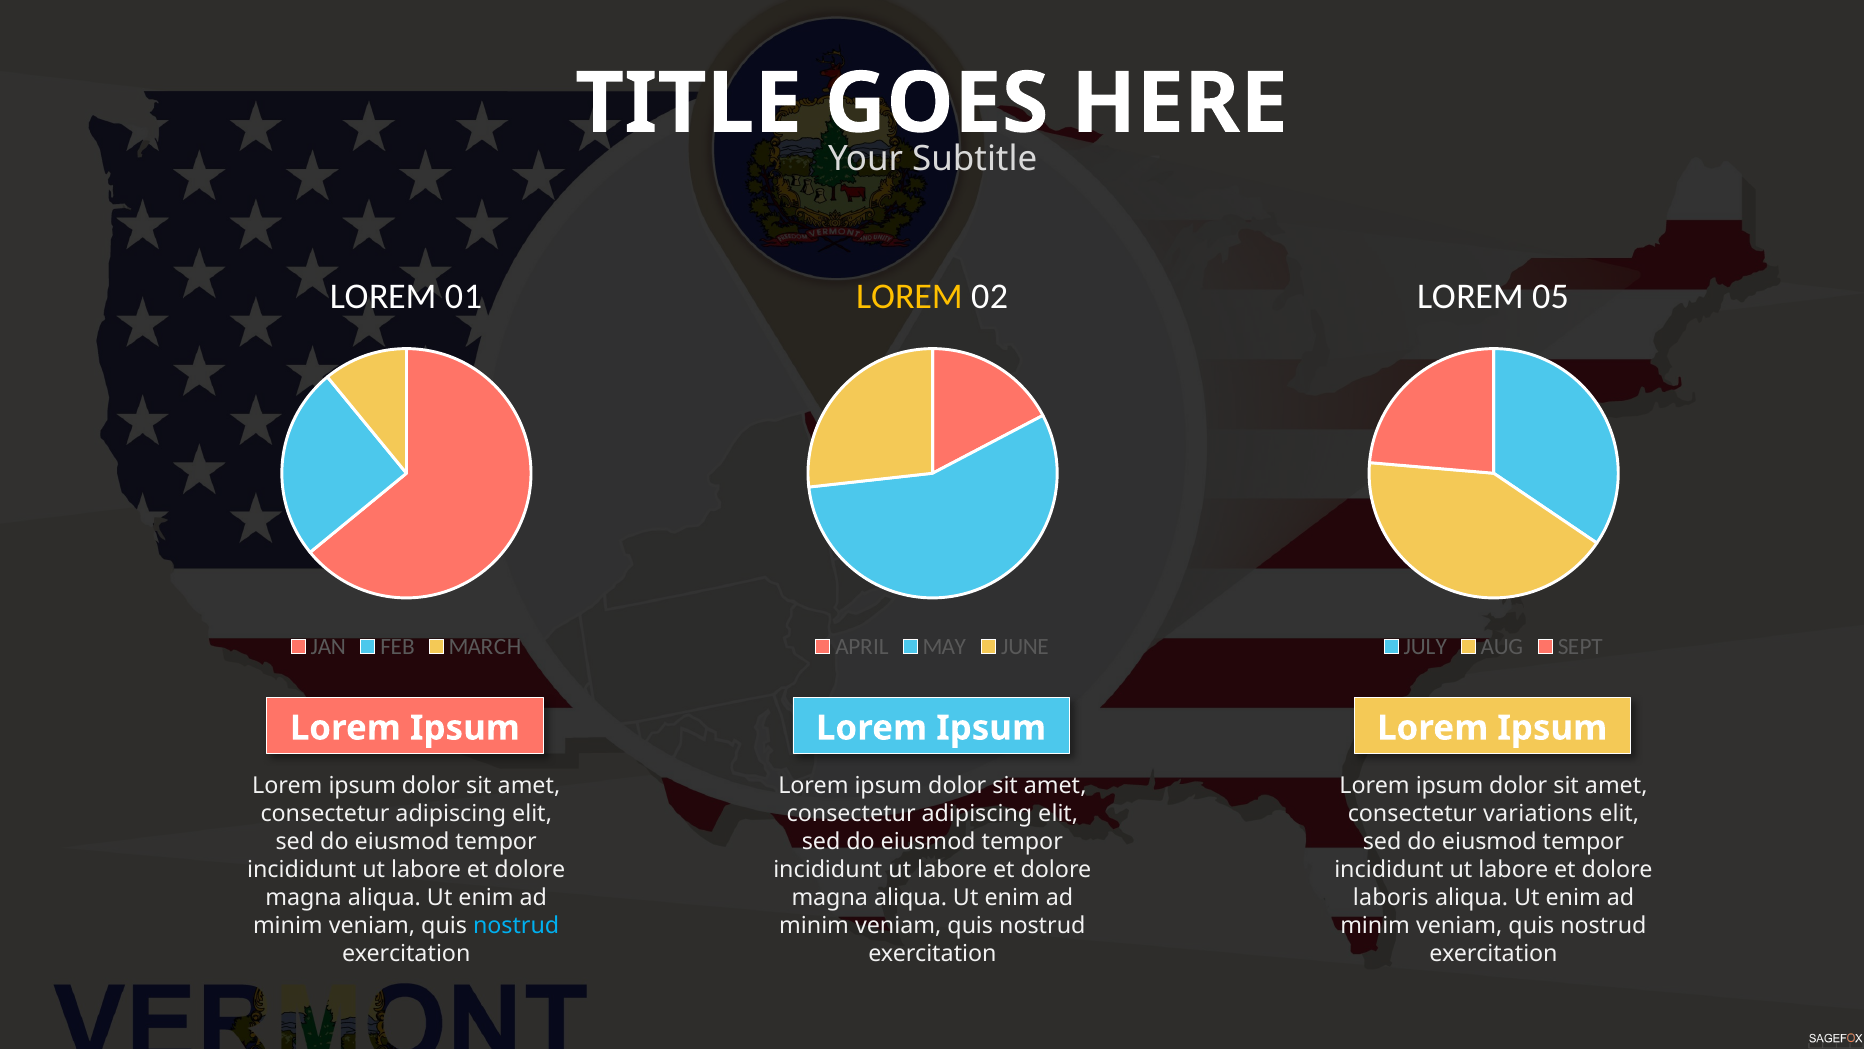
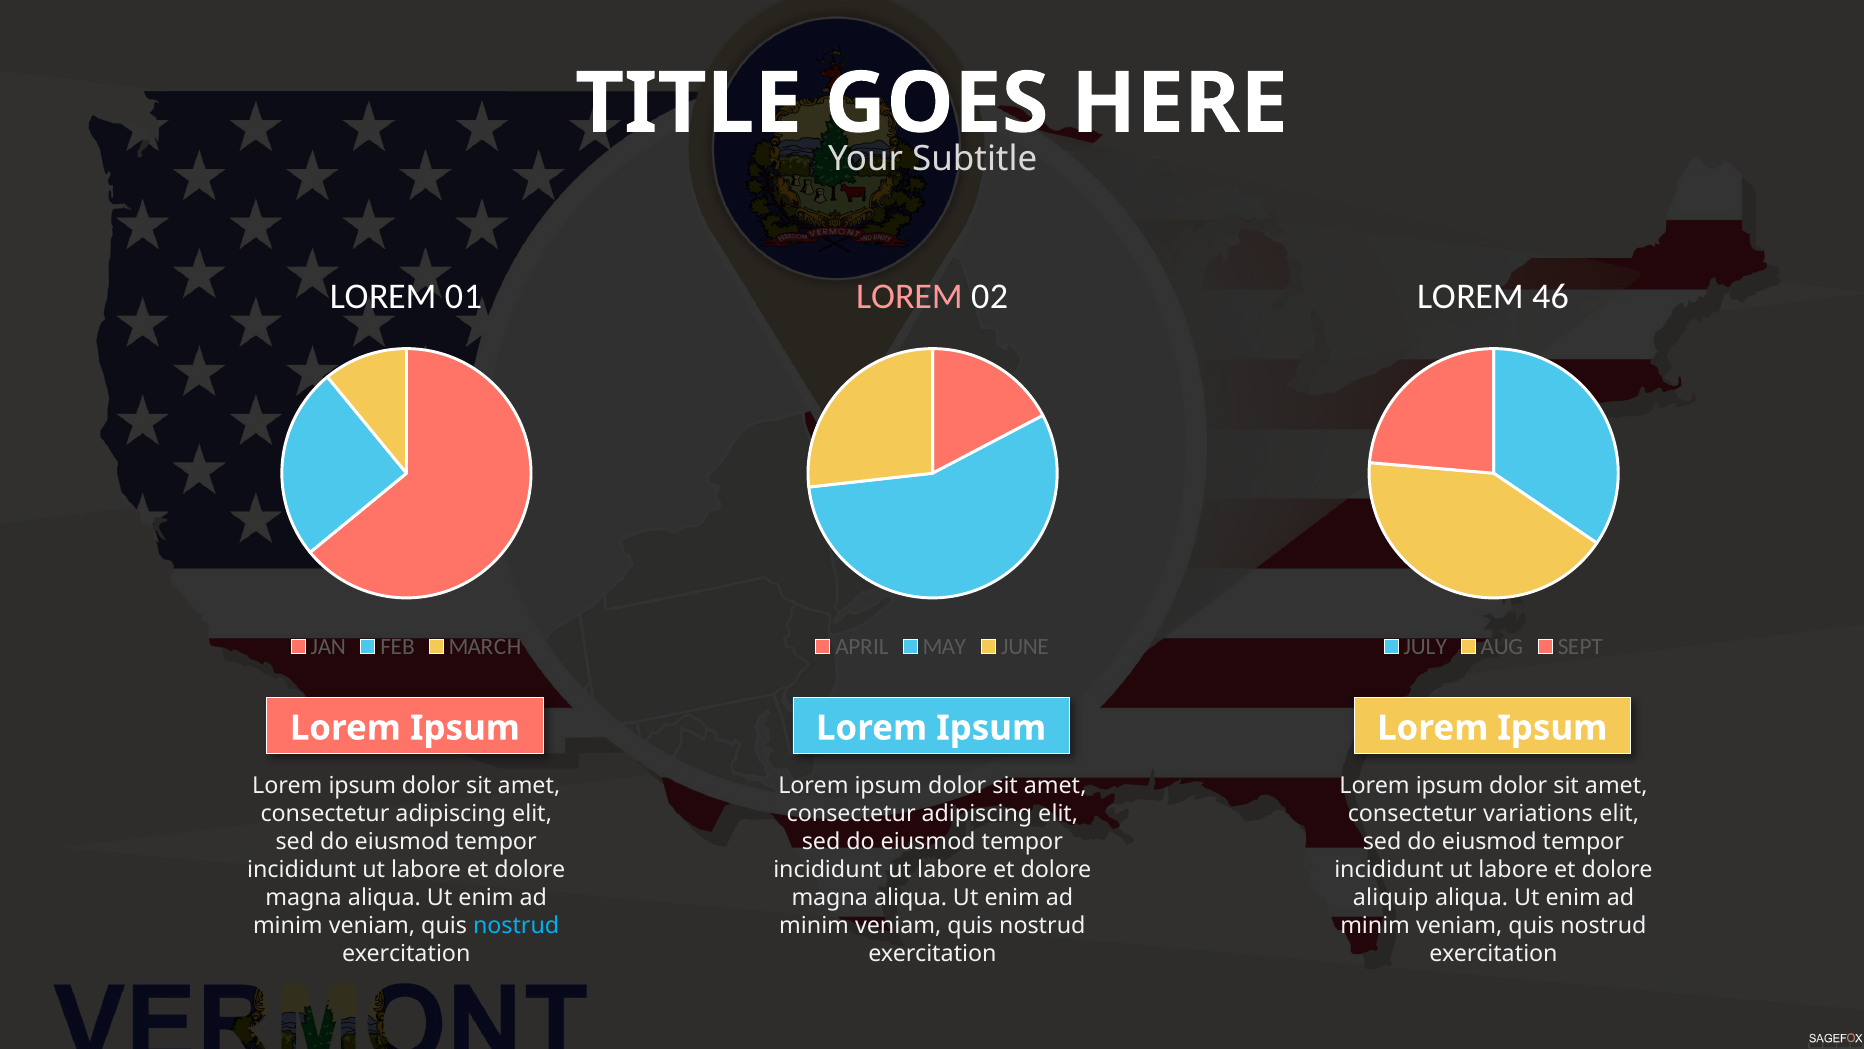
LOREM colour: yellow -> pink (909, 296)
05: 05 -> 46 (1551, 296)
laboris: laboris -> aliquip (1391, 897)
